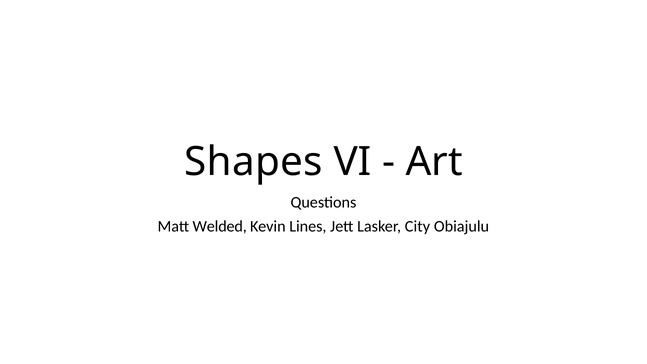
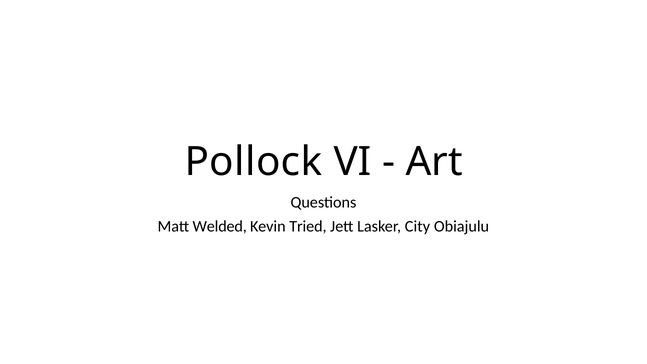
Shapes: Shapes -> Pollock (253, 162)
Lines: Lines -> Tried (308, 226)
